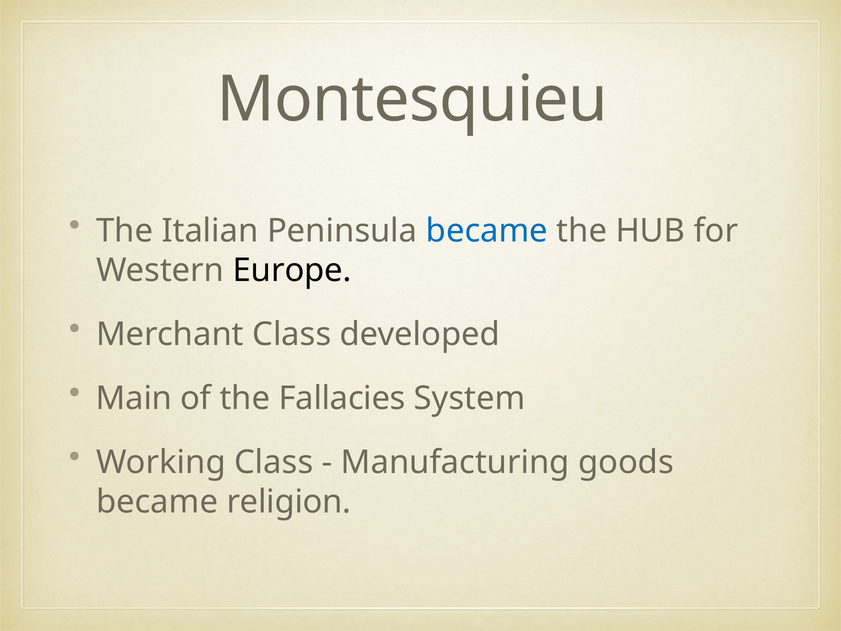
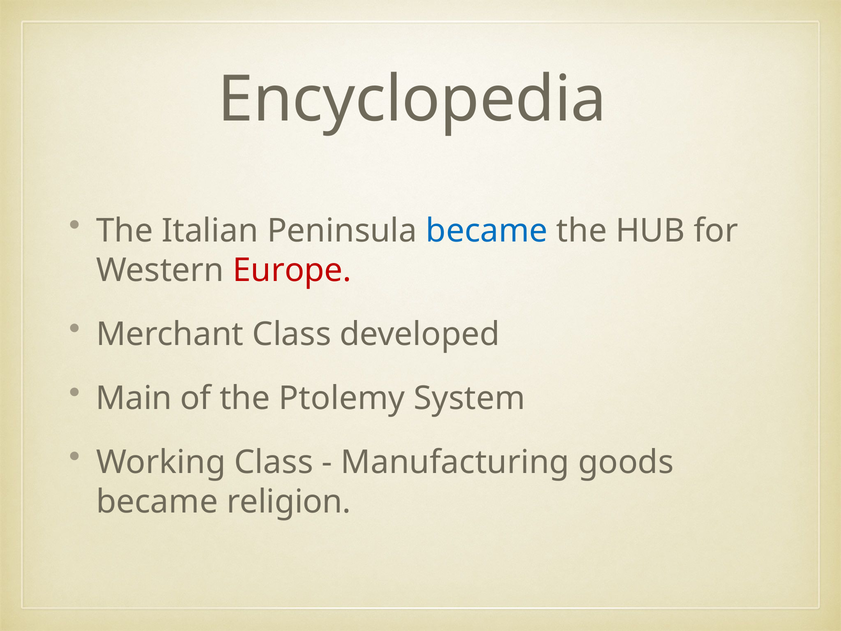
Montesquieu: Montesquieu -> Encyclopedia (412, 100)
Europe colour: black -> red (292, 270)
Fallacies: Fallacies -> Ptolemy (342, 398)
